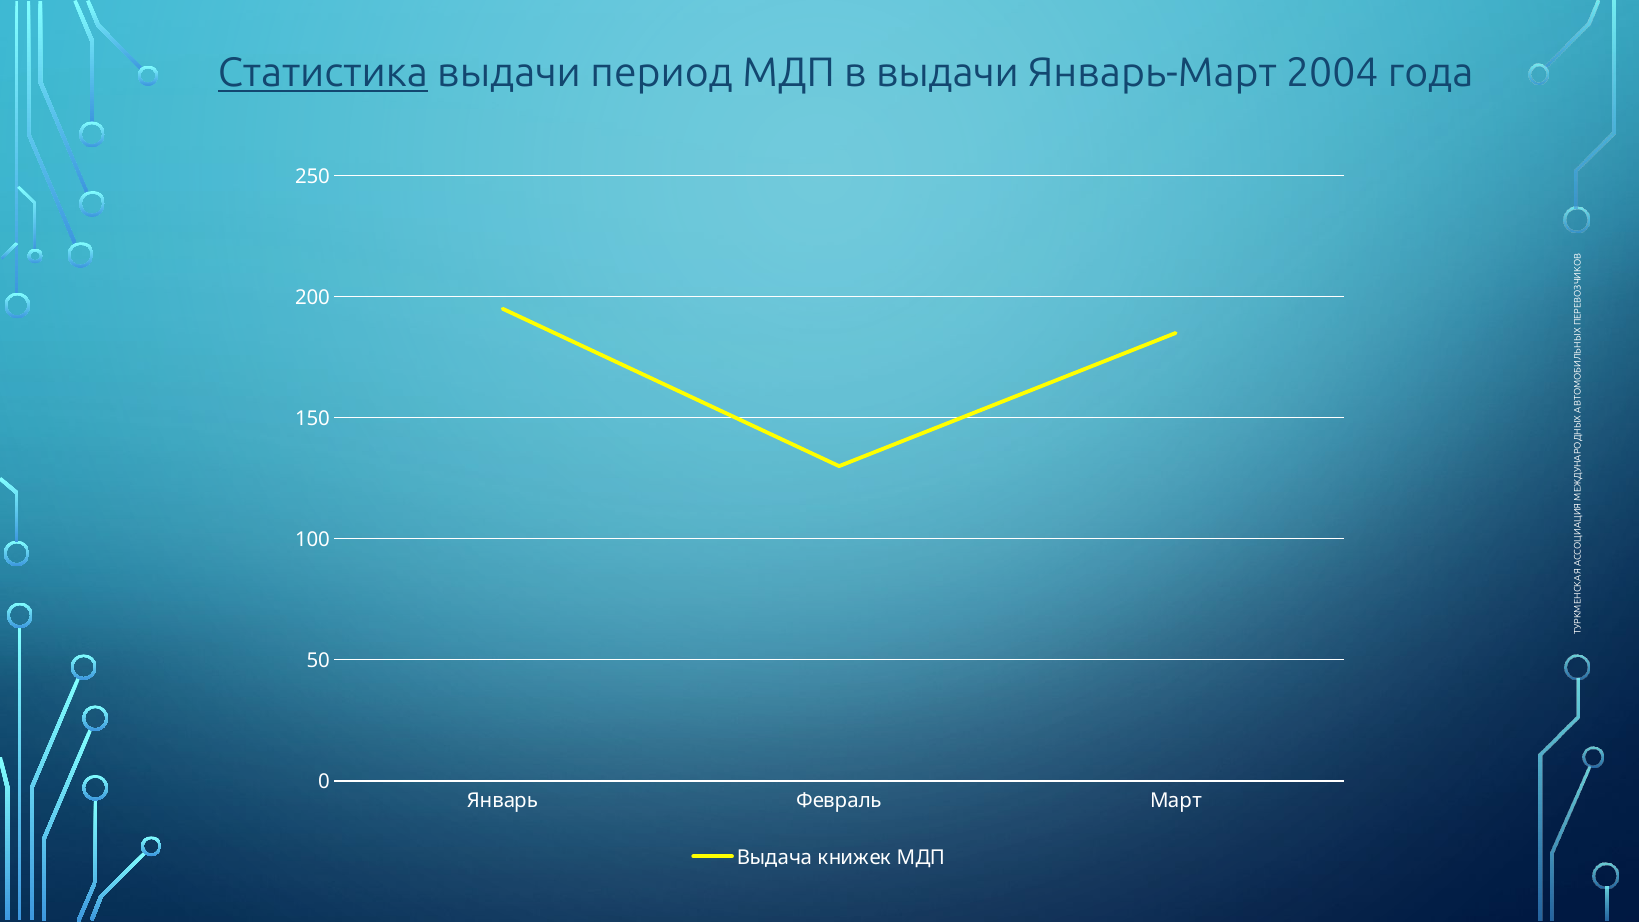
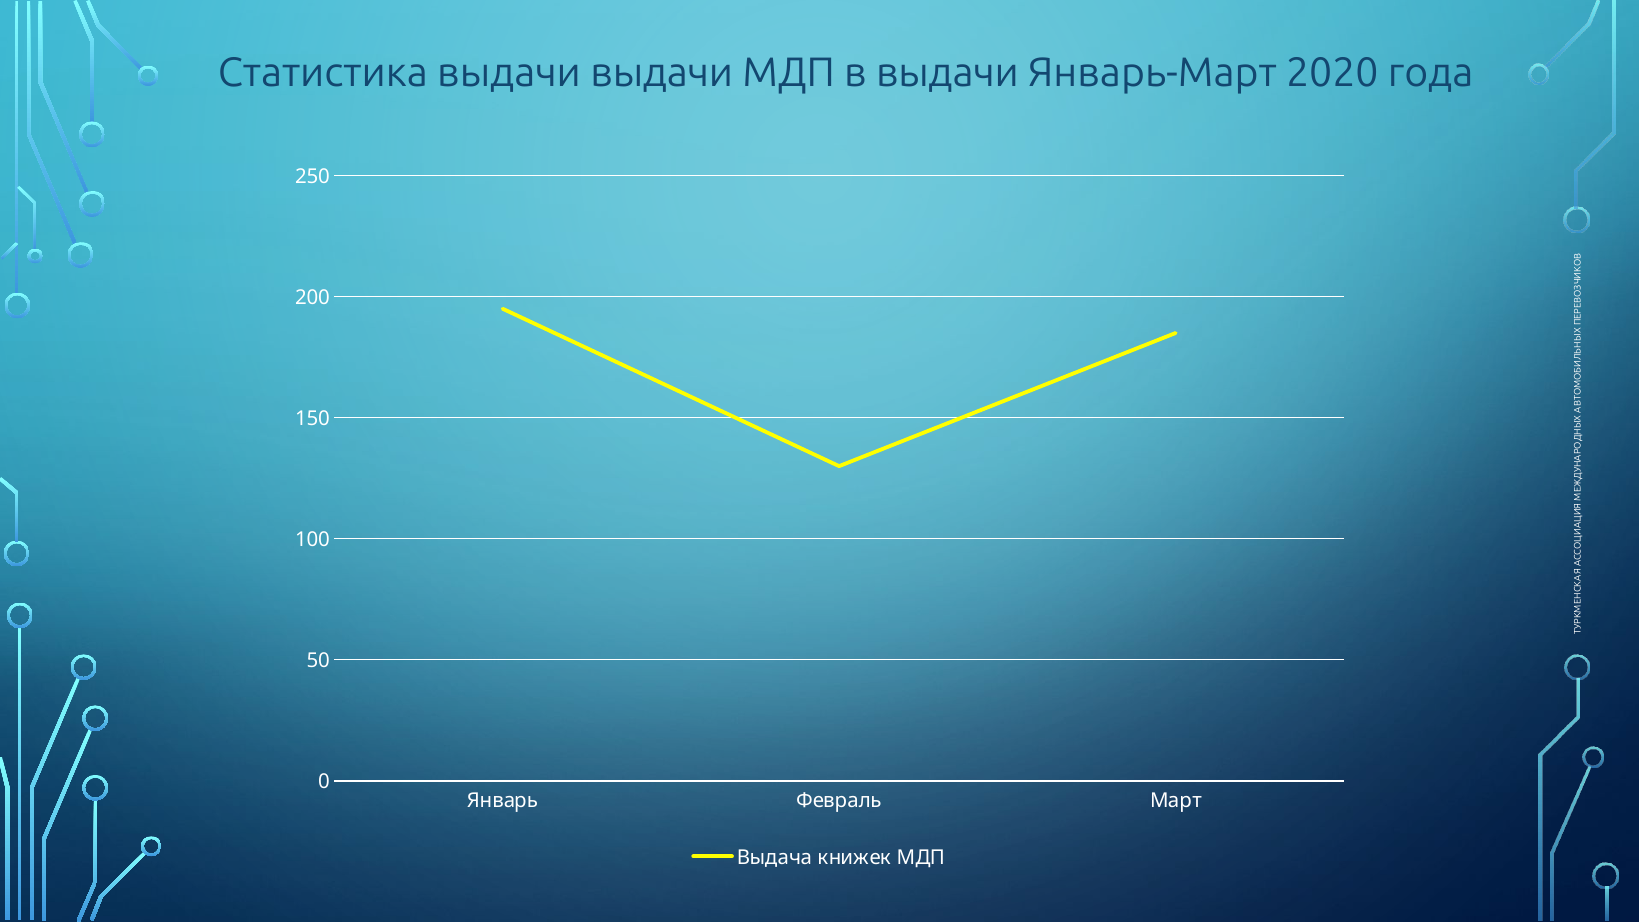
Статистика underline: present -> none (323, 73)
выдачи период: период -> выдачи (662, 73)
2004: 2004 -> 2020 (1332, 73)
